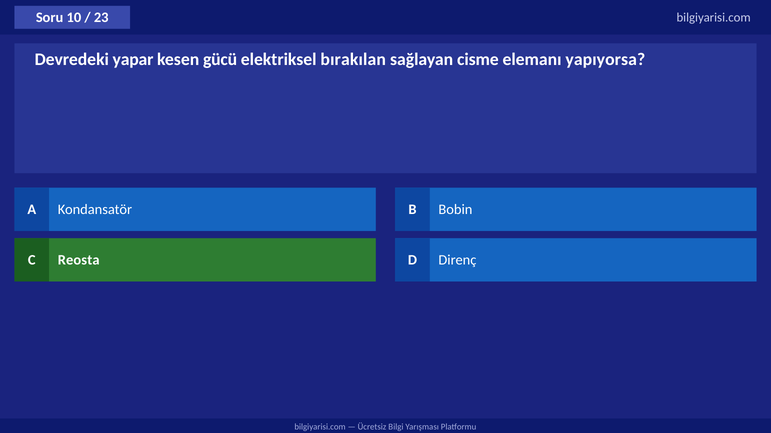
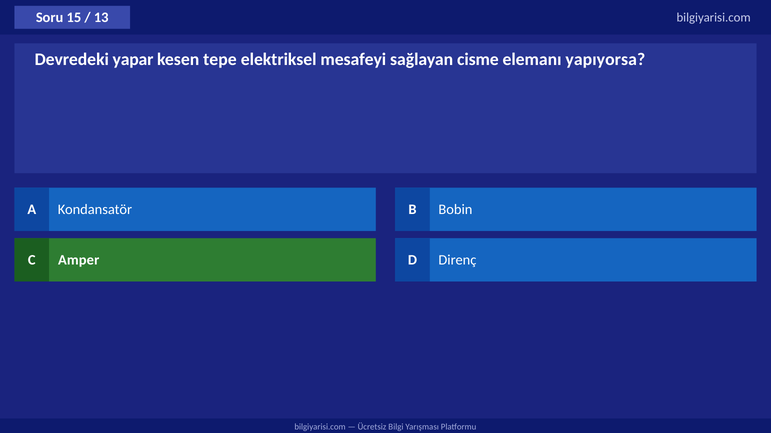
10: 10 -> 15 (74, 18)
23: 23 -> 13 (101, 18)
gücü: gücü -> tepe (220, 59)
bırakılan: bırakılan -> mesafeyi (353, 59)
Reosta: Reosta -> Amper (79, 260)
